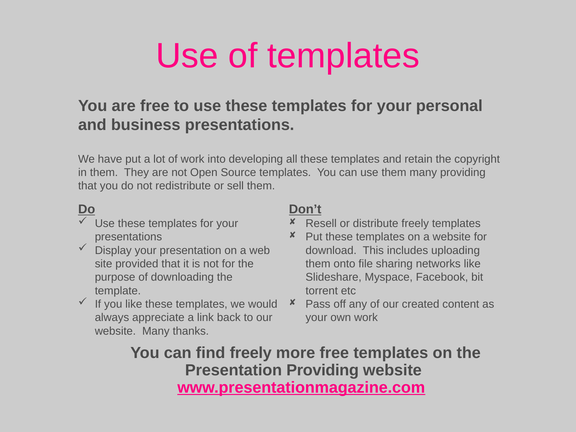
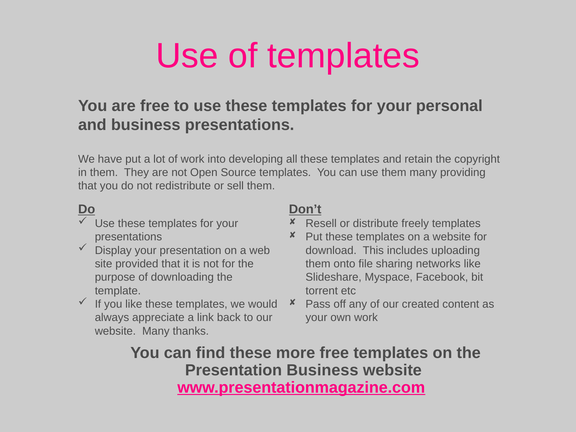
find freely: freely -> these (251, 353)
Presentation Providing: Providing -> Business (322, 370)
